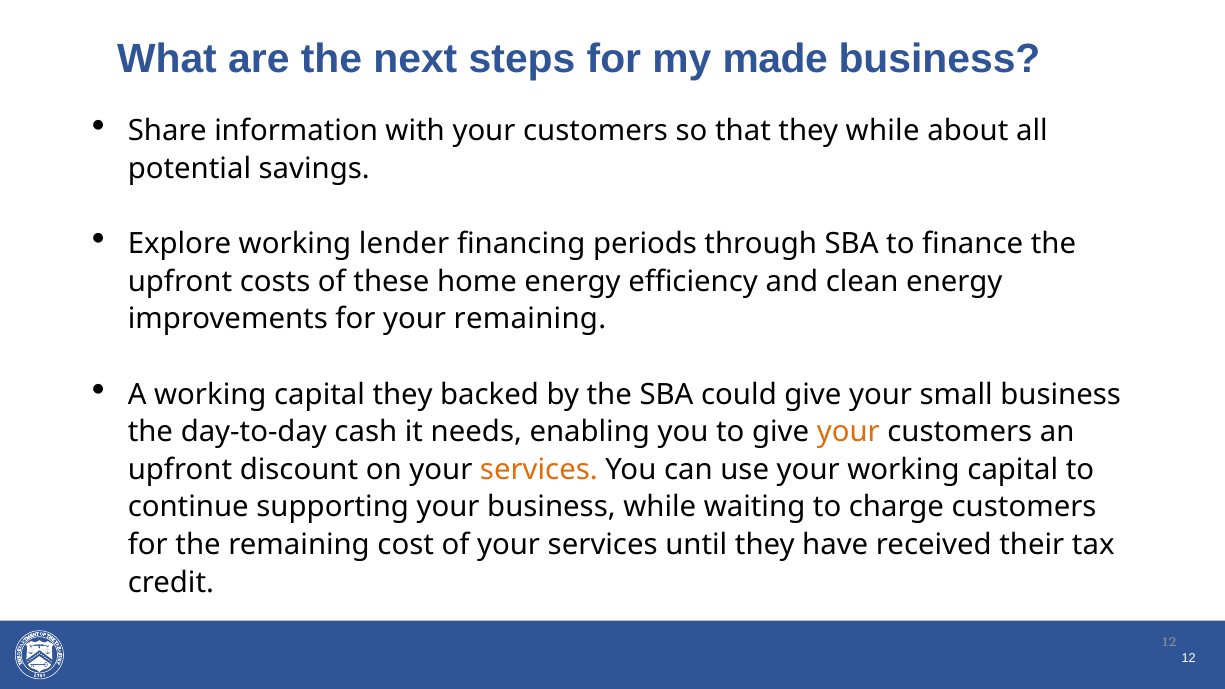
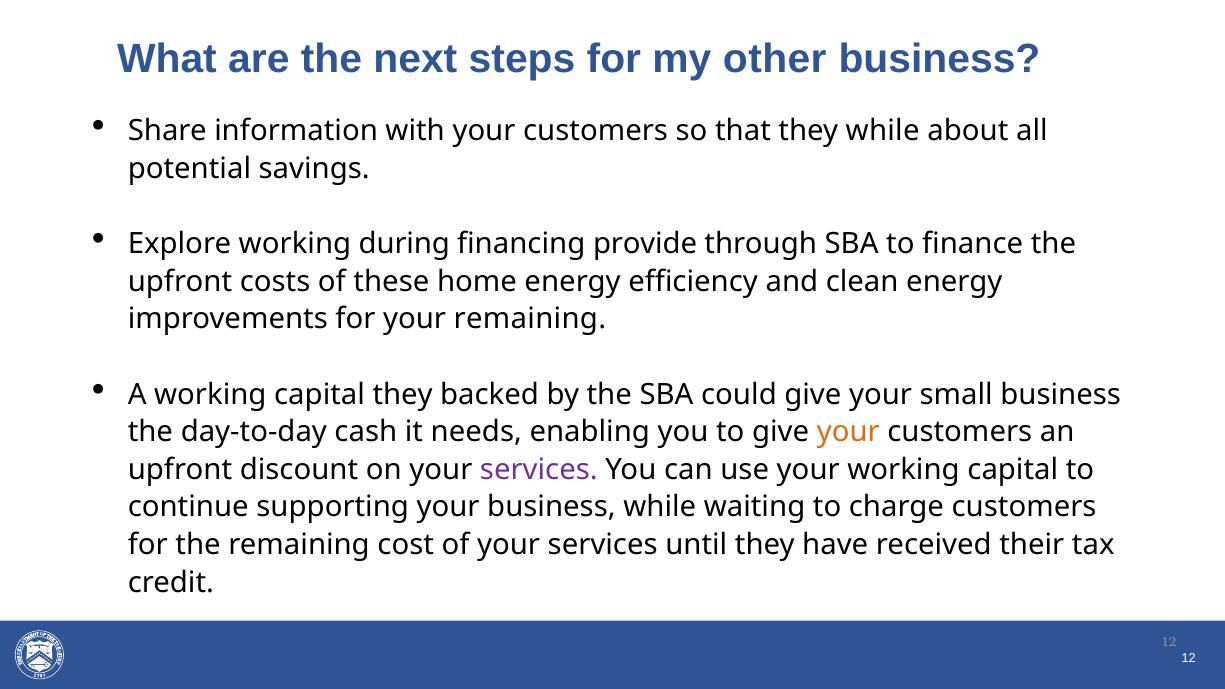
made: made -> other (775, 59)
lender: lender -> during (404, 244)
periods: periods -> provide (645, 244)
services colour: orange -> purple (539, 470)
